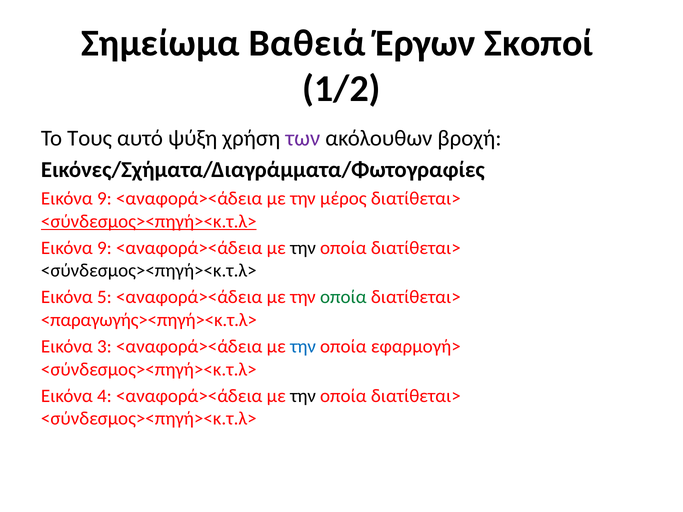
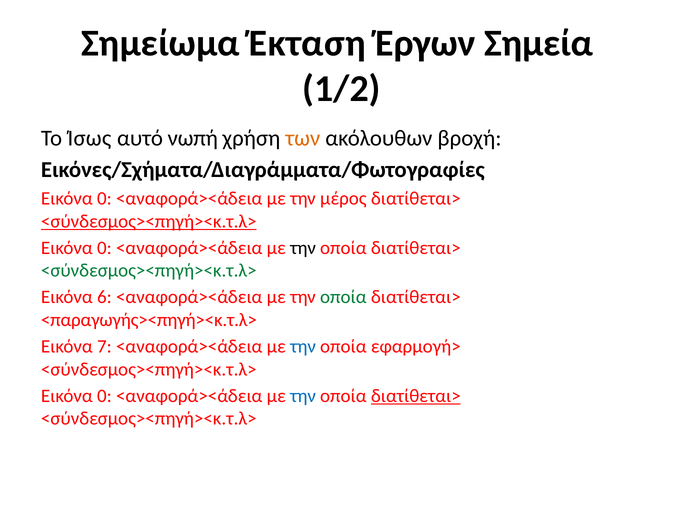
Βαθειά: Βαθειά -> Έκταση (307, 43)
Σκοποί: Σκοποί -> Σημεία (539, 43)
Τους: Τους -> Ίσως (89, 138)
ψύξη: ψύξη -> νωπή (193, 138)
των colour: purple -> orange (303, 138)
9: 9 -> 0 (104, 199)
9: 9 -> 0 (104, 248)
<σύνδεσμος><πηγή><κ.τ.λ> colour: black -> green (149, 271)
5: 5 -> 6 (104, 297)
3: 3 -> 7 (104, 347)
4: 4 -> 0 (104, 396)
την colour: black -> blue (303, 396)
διατίθεται> underline: none -> present (416, 396)
